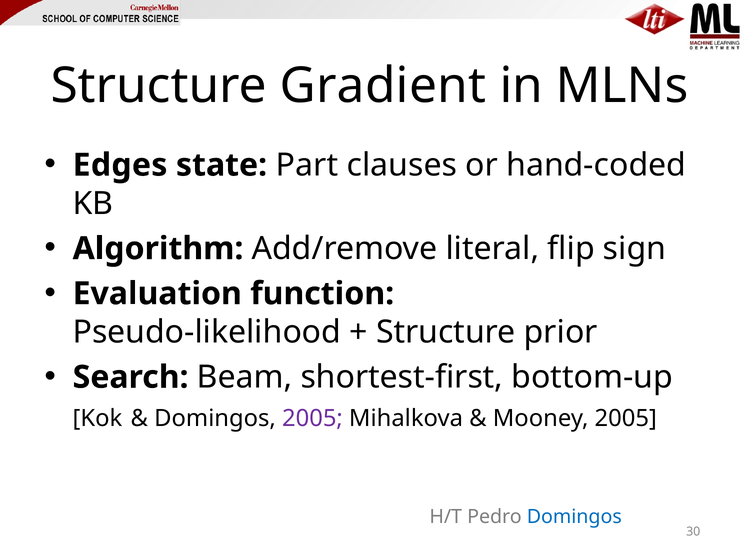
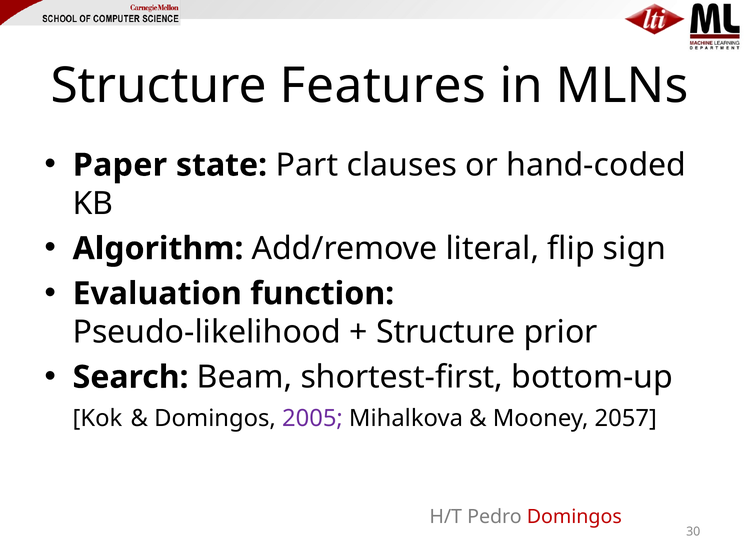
Gradient: Gradient -> Features (383, 86)
Edges: Edges -> Paper (120, 165)
Mooney 2005: 2005 -> 2057 (626, 419)
Domingos colour: blue -> red (574, 518)
